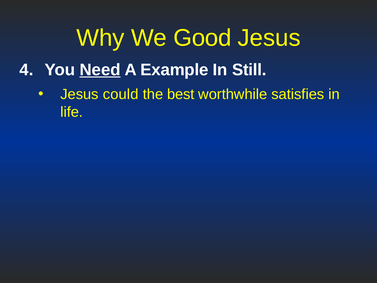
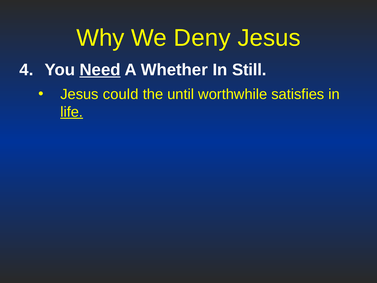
Good: Good -> Deny (202, 38)
Example: Example -> Whether (174, 70)
best: best -> until (181, 94)
life underline: none -> present (72, 112)
